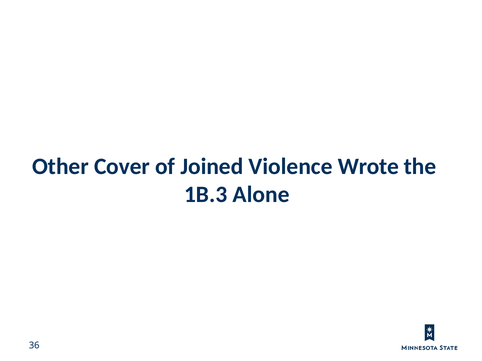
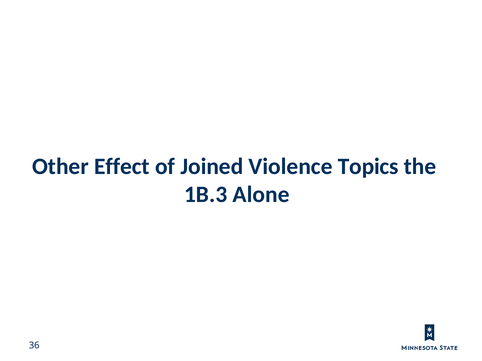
Cover: Cover -> Effect (122, 167)
Wrote: Wrote -> Topics (368, 167)
